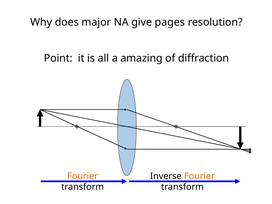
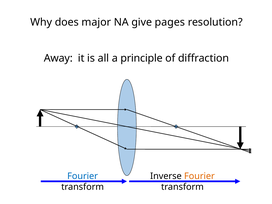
Point: Point -> Away (58, 58)
amazing: amazing -> principle (142, 58)
Fourier colour: orange -> blue (83, 176)
